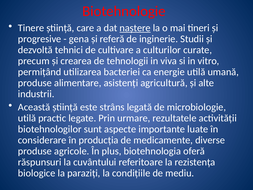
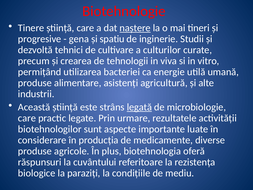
referă: referă -> spatiu (112, 39)
legată underline: none -> present (139, 107)
utilă: utilă -> care (27, 118)
